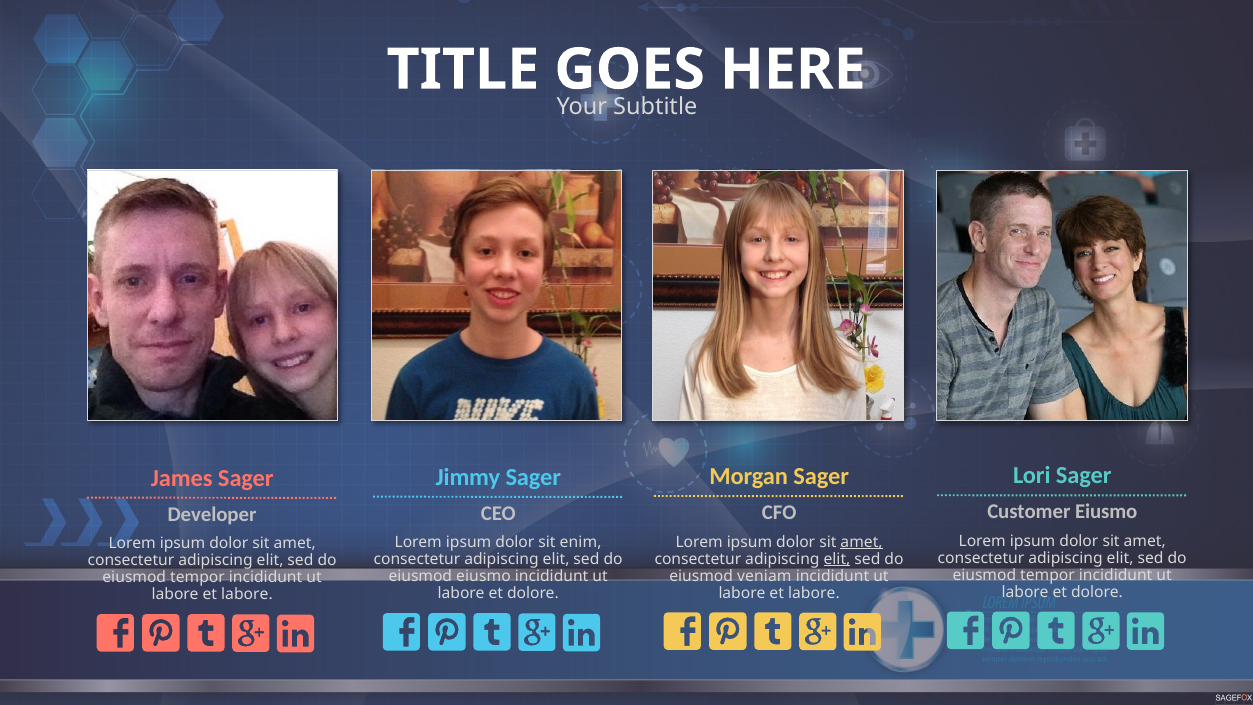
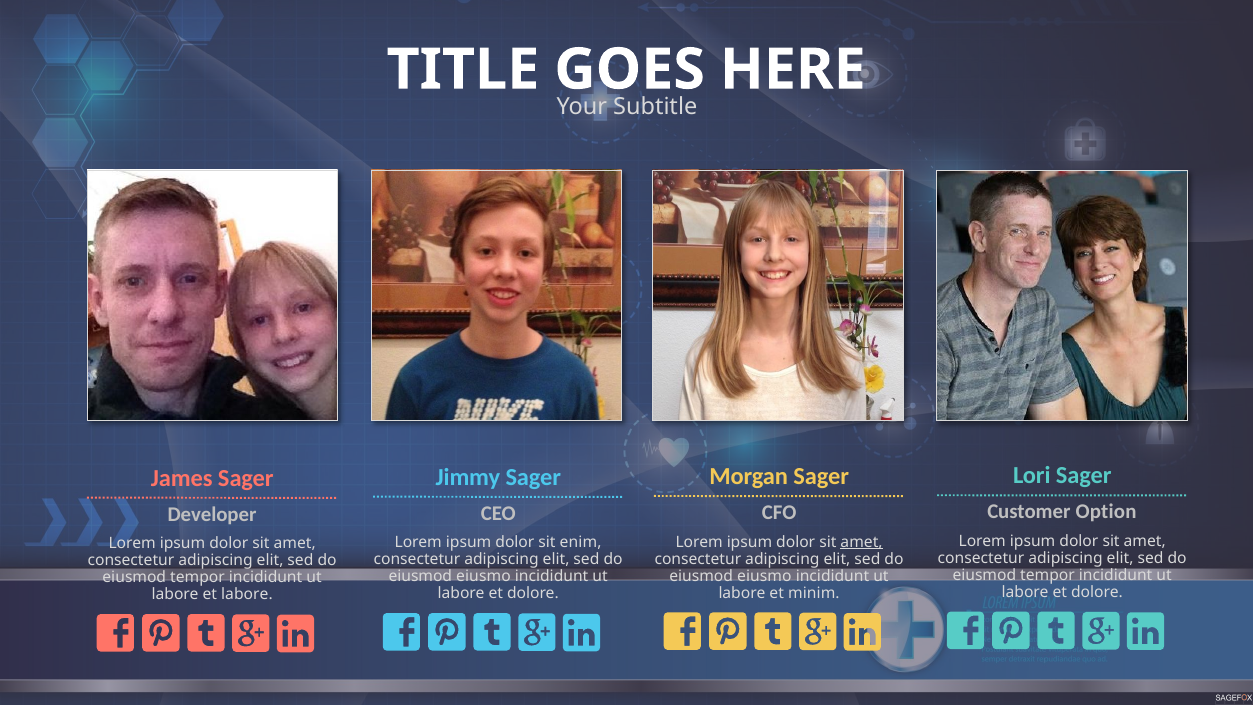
Customer Eiusmo: Eiusmo -> Option (1106, 512)
elit underline: present -> none (837, 559)
veniam: veniam -> eiusmo (764, 576)
labore: labore -> minim (814, 593)
